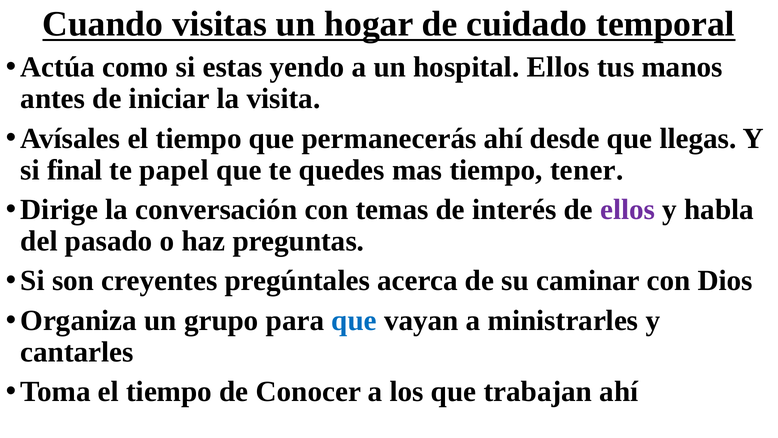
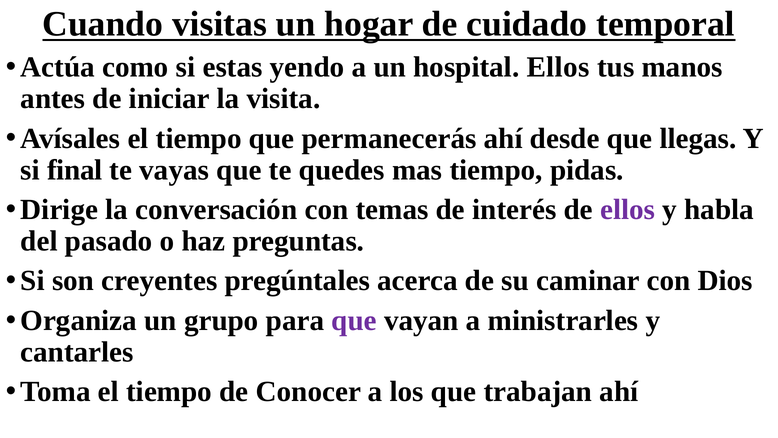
papel: papel -> vayas (174, 170)
tener: tener -> pidas (587, 170)
que colour: blue -> purple (354, 320)
